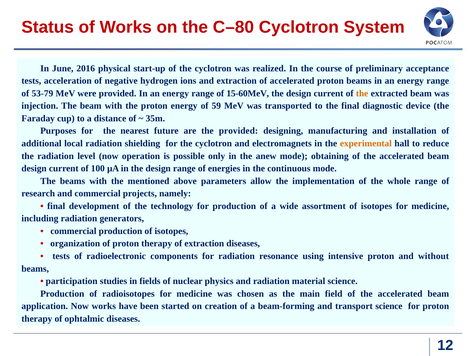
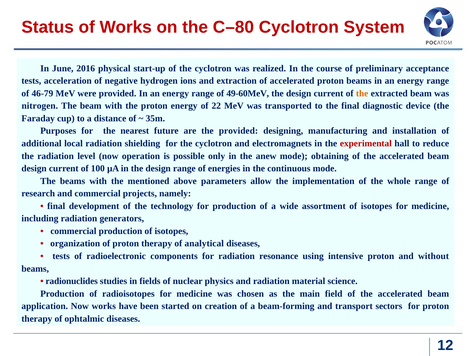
53-79: 53-79 -> 46-79 (42, 93)
15-60MeV: 15-60MeV -> 49-60MeV (248, 93)
injection: injection -> nitrogen (40, 106)
59: 59 -> 22 (216, 106)
experimental colour: orange -> red (366, 144)
of extraction: extraction -> analytical (204, 244)
participation: participation -> radionuclides (72, 281)
transport science: science -> sectors (389, 306)
